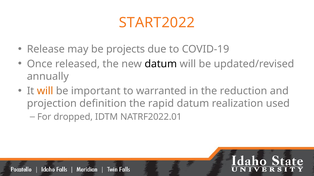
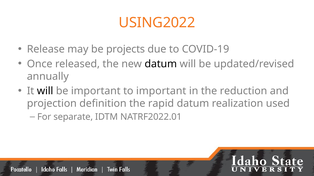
START2022: START2022 -> USING2022 (157, 23)
will colour: orange -> black (45, 91)
to warranted: warranted -> important (161, 91)
dropped: dropped -> separate (73, 117)
